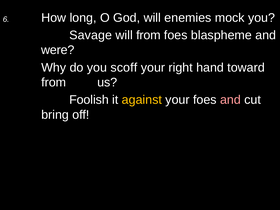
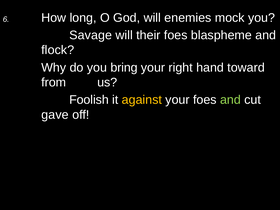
will from: from -> their (148, 35)
were: were -> flock (58, 50)
scoff: scoff -> bring (124, 68)
and colour: pink -> light green (230, 100)
bring: bring -> gave (55, 115)
